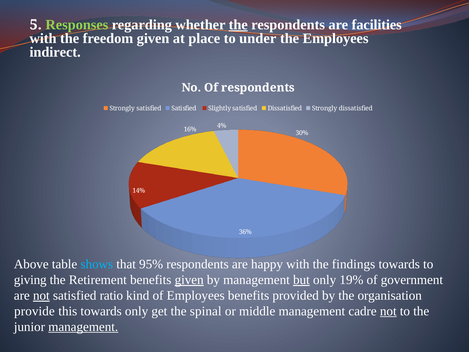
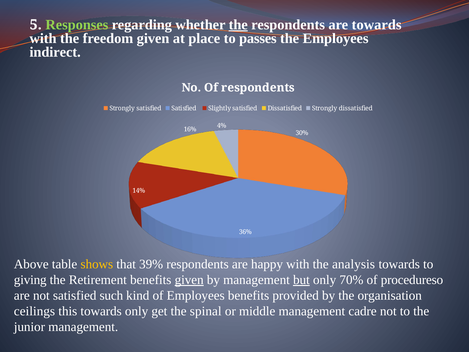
are facilities: facilities -> towards (377, 25)
under: under -> passes (258, 38)
shows colour: light blue -> yellow (97, 264)
95%: 95% -> 39% (151, 264)
findings: findings -> analysis (354, 264)
19%: 19% -> 70% (351, 280)
government: government -> procedureso (412, 280)
not underline: present -> none (41, 295)
ratio: ratio -> such (111, 295)
provide: provide -> ceilings (34, 311)
not underline: present -> none (388, 311)
management underline: present -> none (83, 327)
